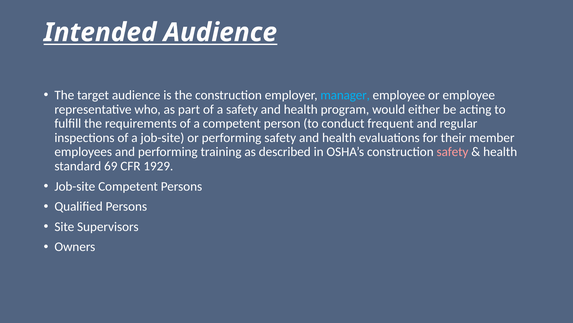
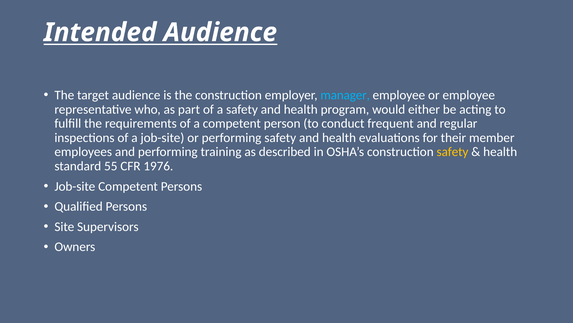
safety colour: pink -> yellow (452, 152)
69: 69 -> 55 (111, 166)
1929: 1929 -> 1976 (158, 166)
